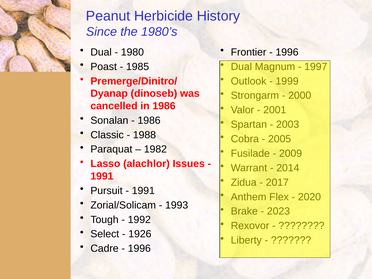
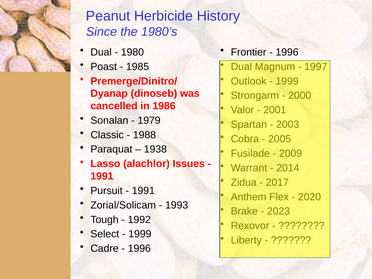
1986: 1986 -> 1979 (149, 120)
1982: 1982 -> 1938 (155, 149)
1926: 1926 -> 1999 (140, 234)
